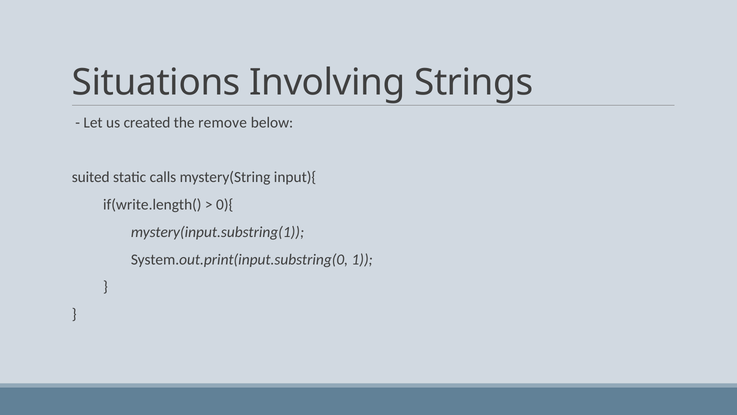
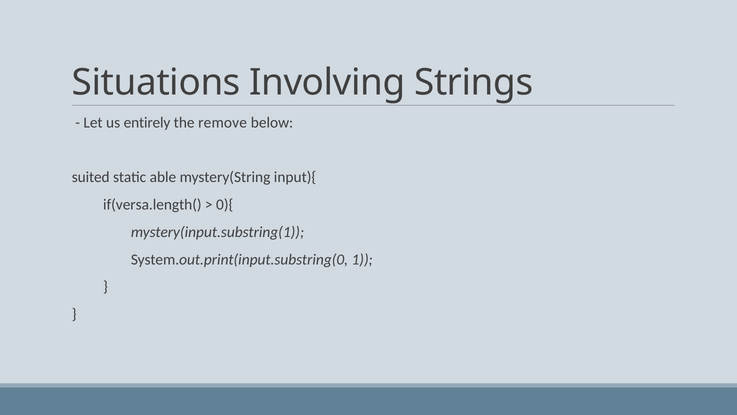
created: created -> entirely (147, 123)
calls: calls -> able (163, 177)
if(write.length(: if(write.length( -> if(versa.length( (152, 205)
